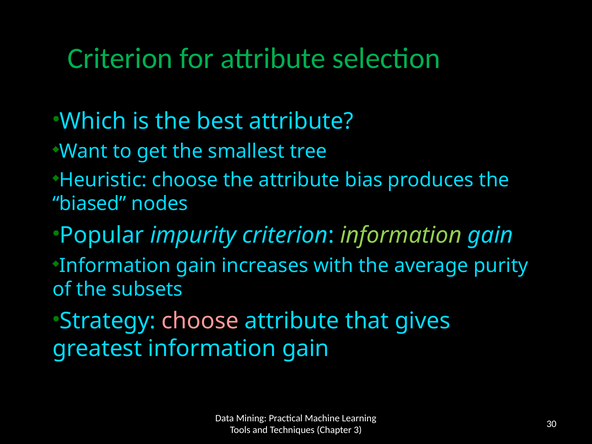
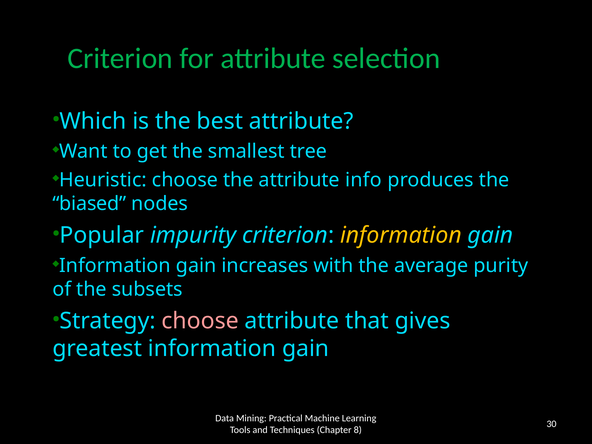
bias: bias -> info (364, 180)
information colour: light green -> yellow (401, 235)
3: 3 -> 8 (358, 430)
